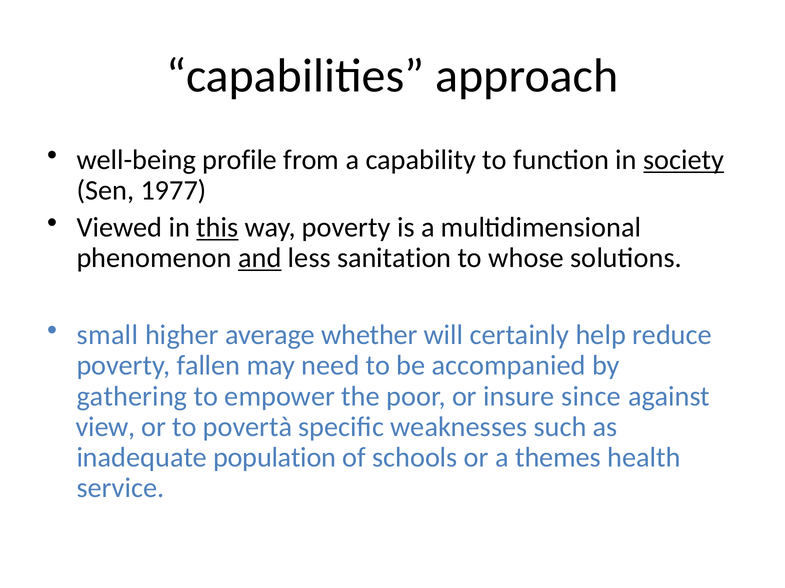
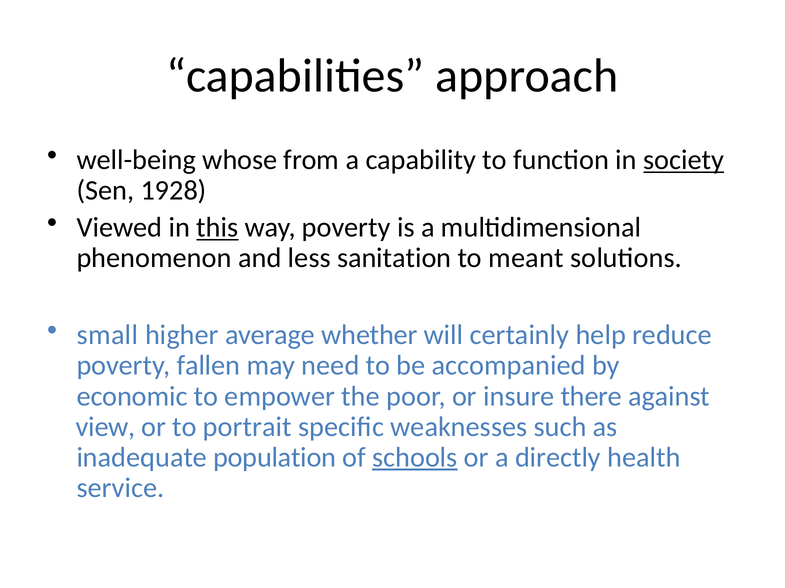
profile: profile -> whose (240, 160)
1977: 1977 -> 1928 (174, 191)
and underline: present -> none (260, 258)
whose: whose -> meant (526, 258)
gathering: gathering -> economic (132, 397)
since: since -> there (591, 397)
povertà: povertà -> portrait (247, 427)
schools underline: none -> present (415, 458)
themes: themes -> directly (558, 458)
